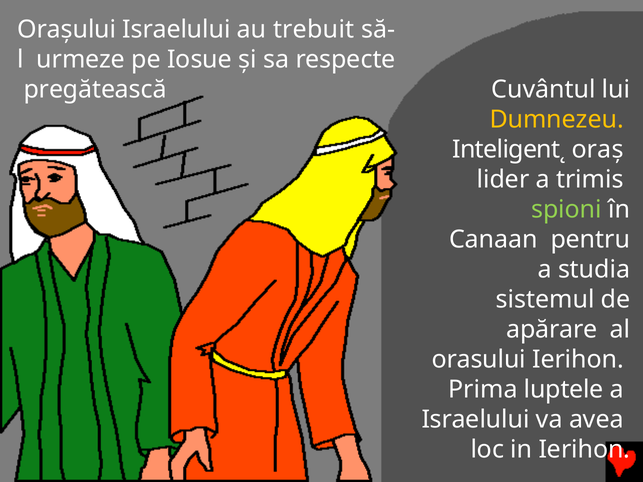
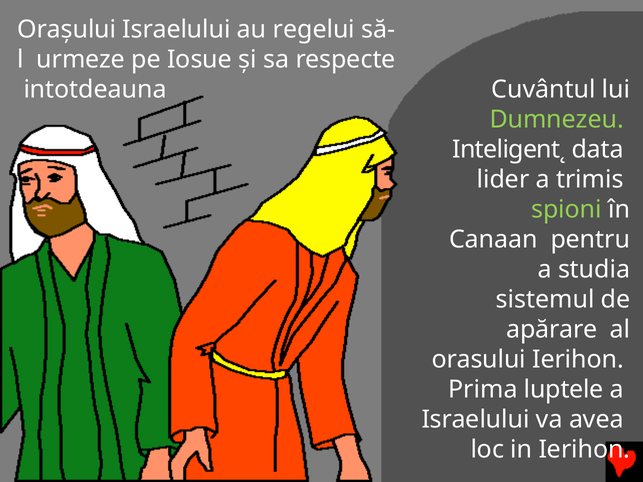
trebuit: trebuit -> regelui (314, 29)
pregătească: pregătească -> intotdeauna (95, 90)
Dumnezeu colour: yellow -> light green (557, 120)
oraş: oraş -> data (598, 150)
